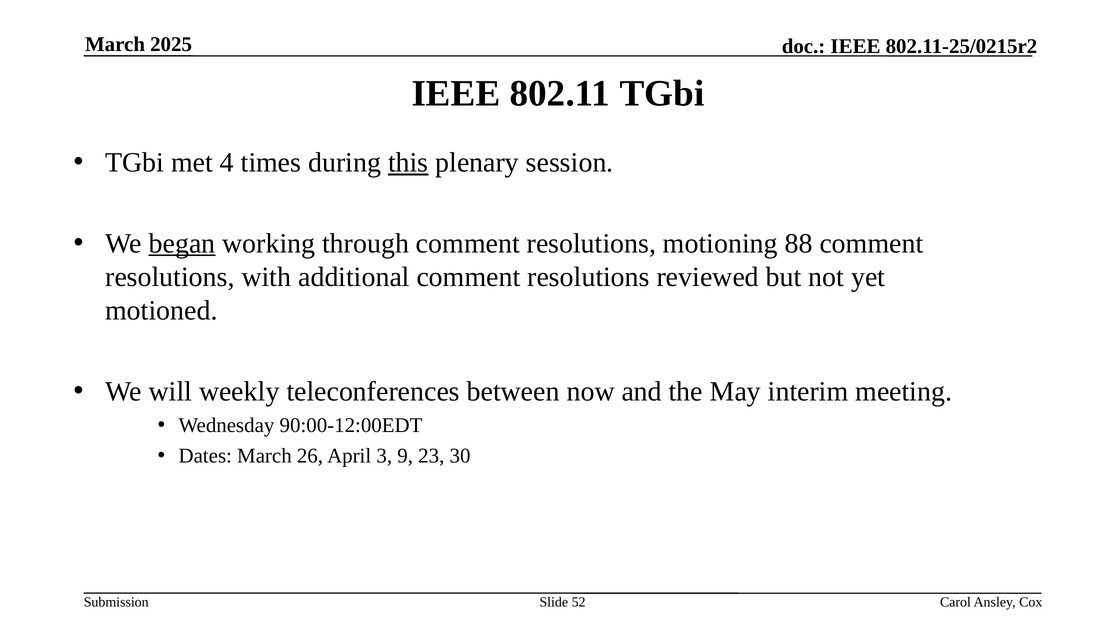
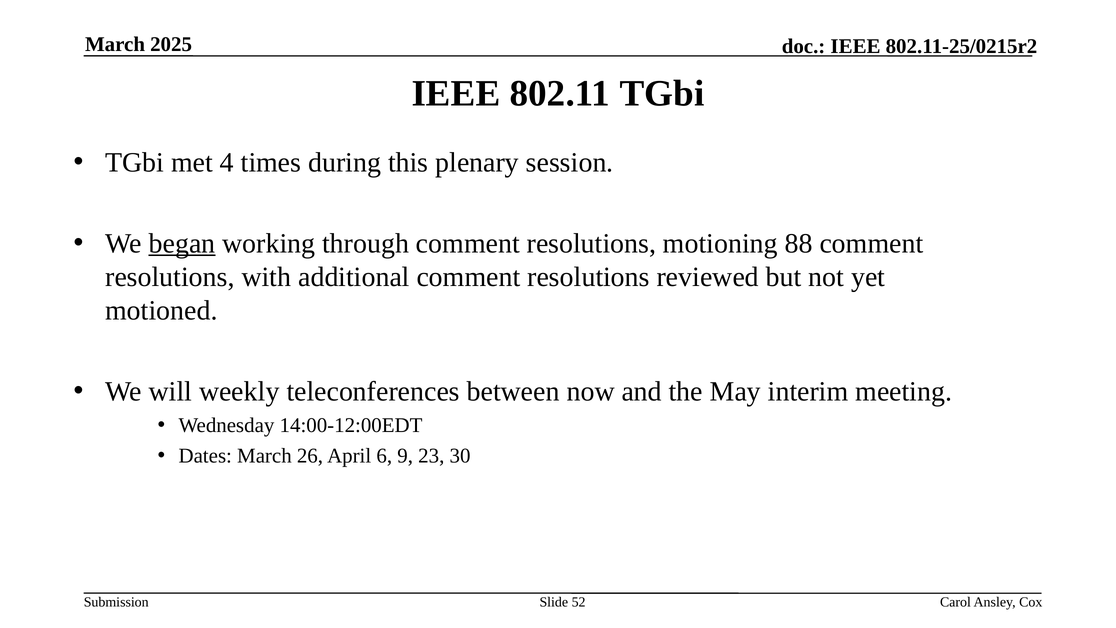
this underline: present -> none (408, 162)
90:00-12:00EDT: 90:00-12:00EDT -> 14:00-12:00EDT (351, 425)
3: 3 -> 6 (384, 456)
